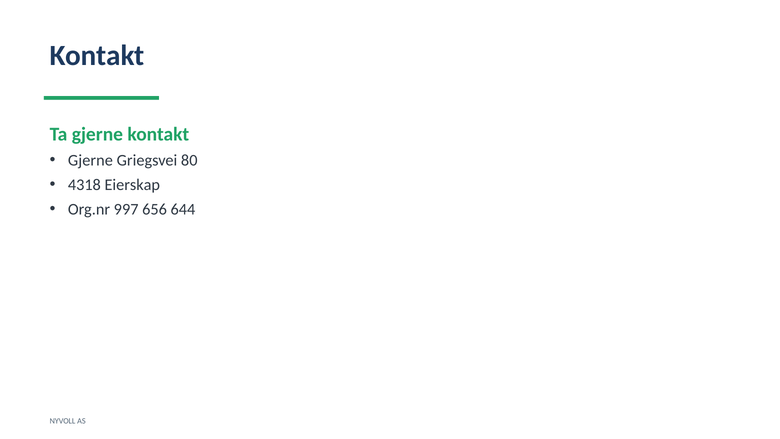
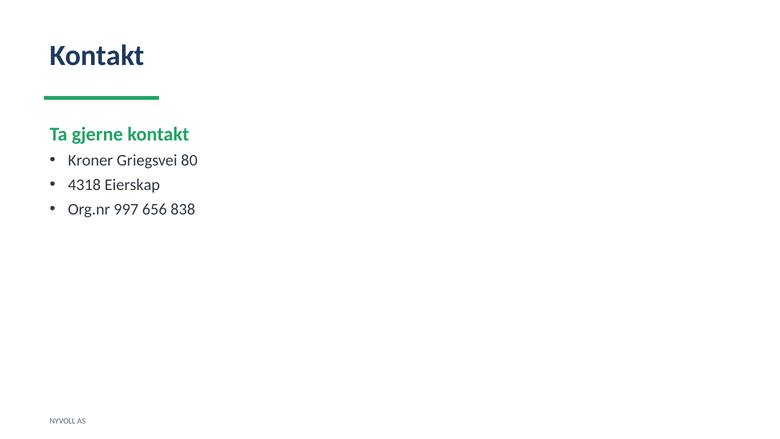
Gjerne: Gjerne -> Kroner (90, 160)
644: 644 -> 838 (183, 209)
